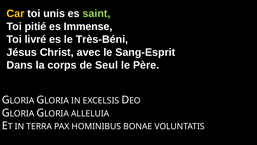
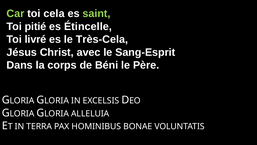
Car colour: yellow -> light green (15, 14)
unis: unis -> cela (54, 14)
Immense: Immense -> Étincelle (88, 26)
Très-Béni: Très-Béni -> Très-Cela (102, 39)
Seul: Seul -> Béni (107, 65)
